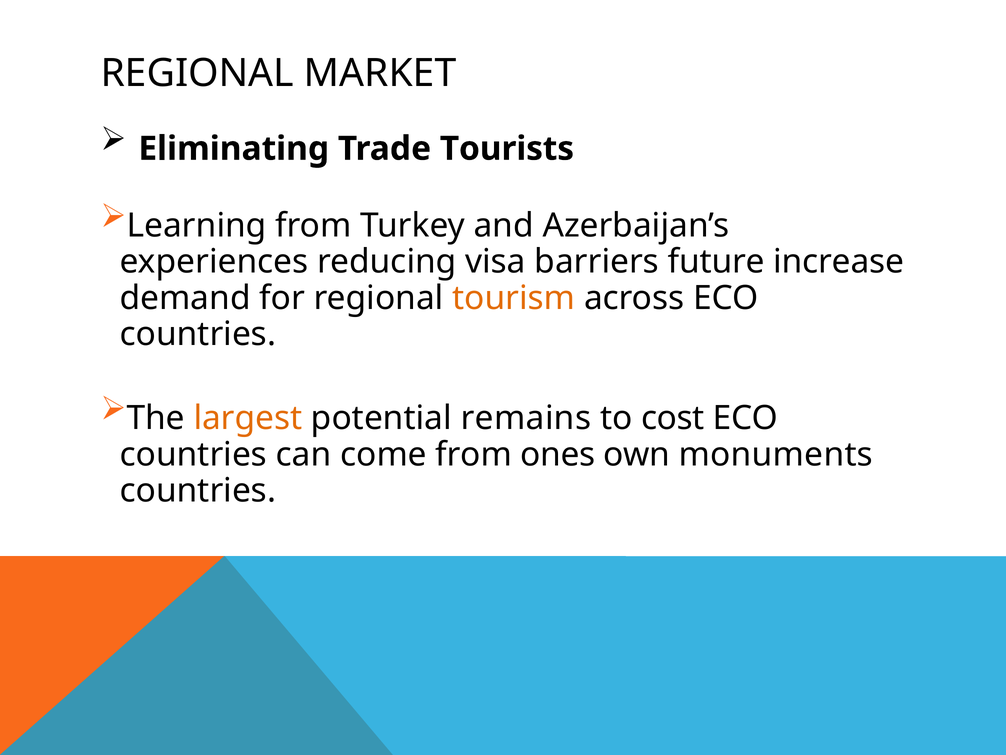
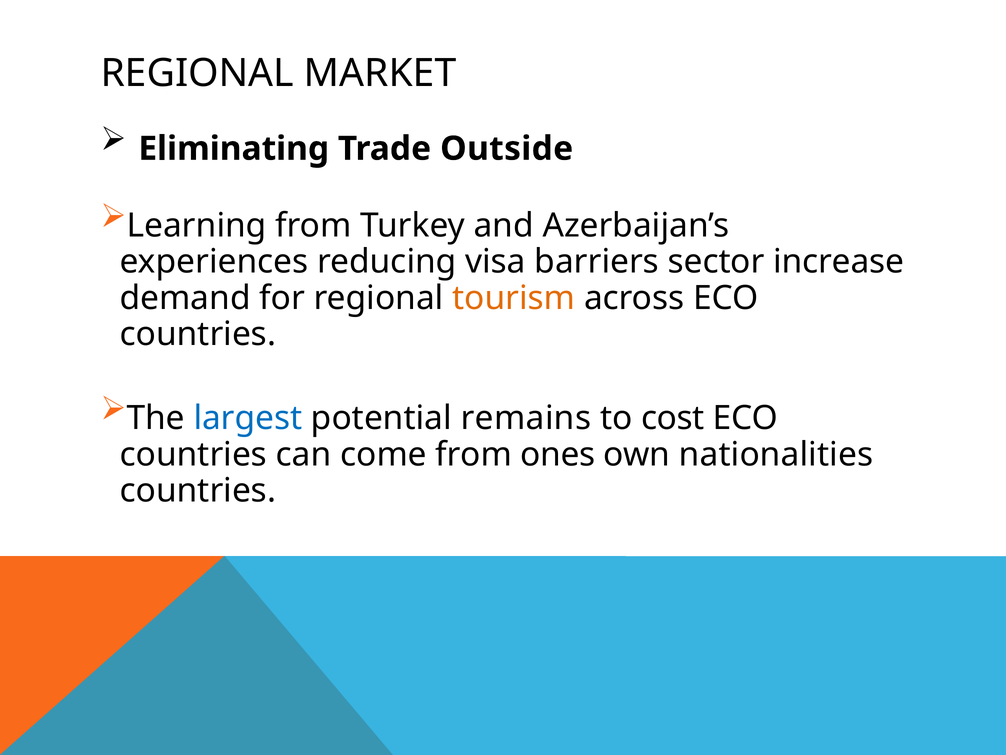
Tourists: Tourists -> Outside (507, 149)
future: future -> sector (716, 262)
largest colour: orange -> blue (248, 418)
monuments: monuments -> nationalities (776, 454)
